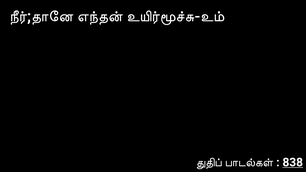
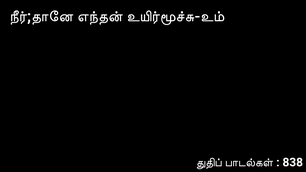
838 underline: present -> none (293, 162)
